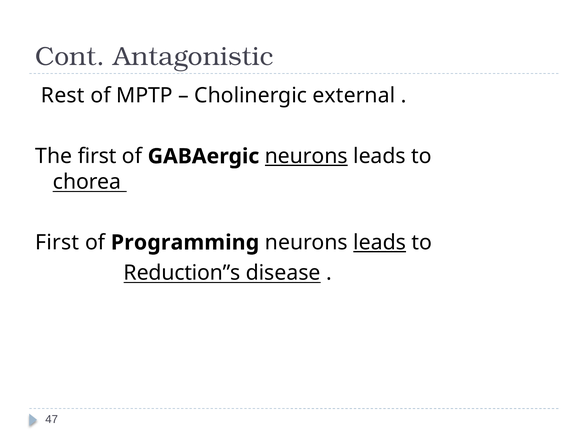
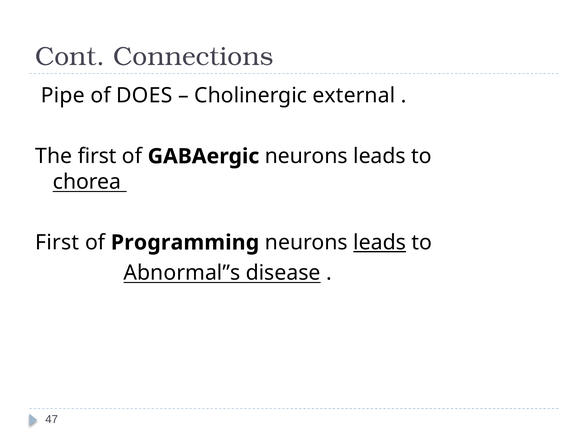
Antagonistic: Antagonistic -> Connections (193, 57)
Rest: Rest -> Pipe (63, 96)
MPTP: MPTP -> DOES (144, 96)
neurons underline: present -> none (306, 156)
Reduction”s: Reduction”s -> Abnormal”s (182, 273)
